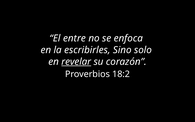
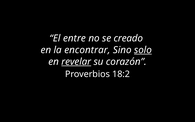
enfoca: enfoca -> creado (128, 38)
escribirles: escribirles -> encontrar (87, 50)
solo underline: none -> present (143, 50)
